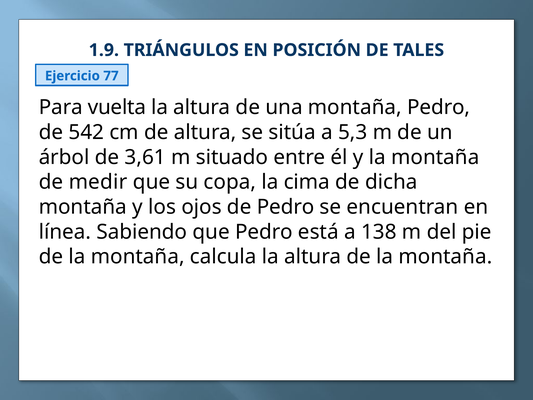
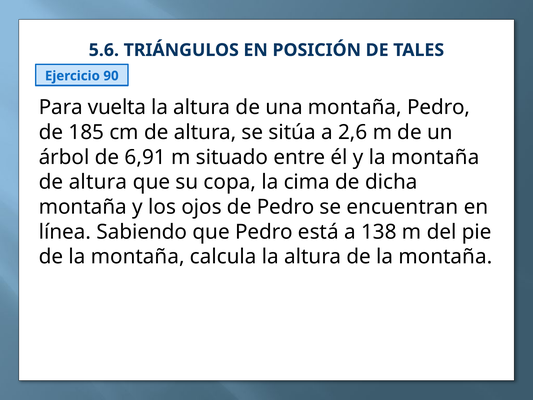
1.9: 1.9 -> 5.6 (104, 50)
77: 77 -> 90 (111, 76)
542: 542 -> 185 (86, 132)
5,3: 5,3 -> 2,6 (353, 132)
3,61: 3,61 -> 6,91 (145, 157)
medir: medir -> altura (98, 182)
